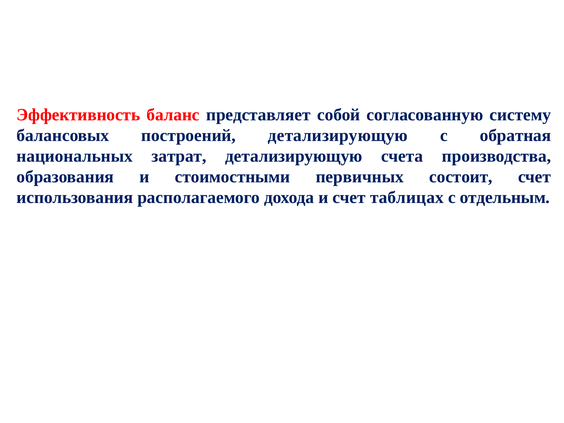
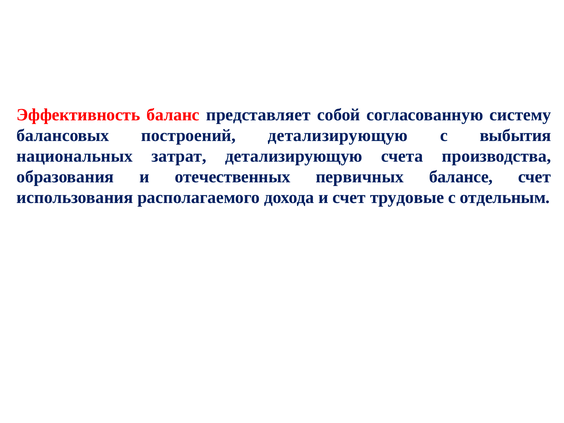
обратная: обратная -> выбытия (516, 135)
стоимостными: стоимостными -> отечественных (233, 177)
состоит: состоит -> балансе (461, 177)
таблицах: таблицах -> трудовые (407, 197)
